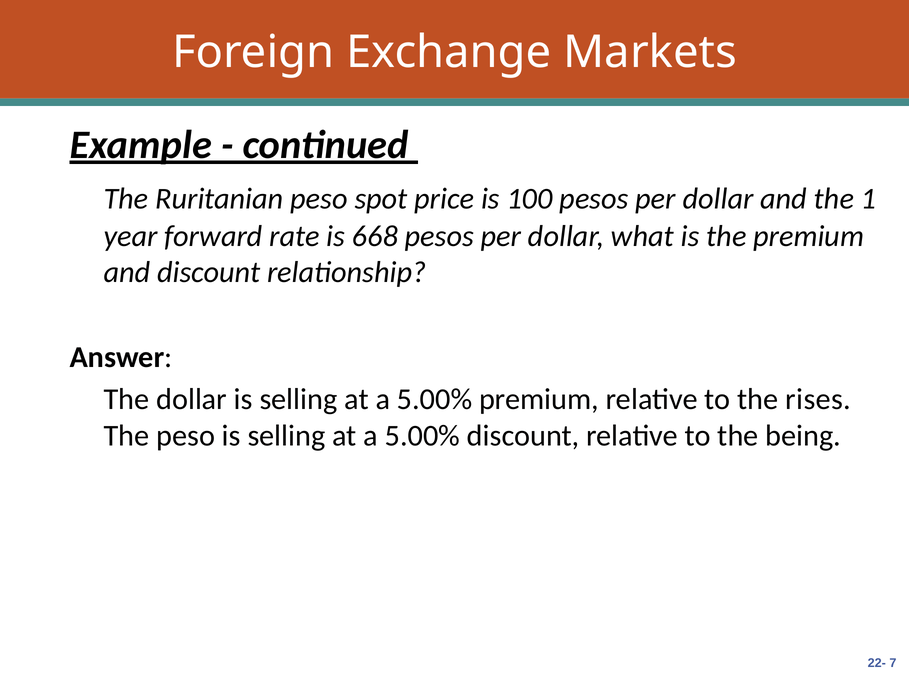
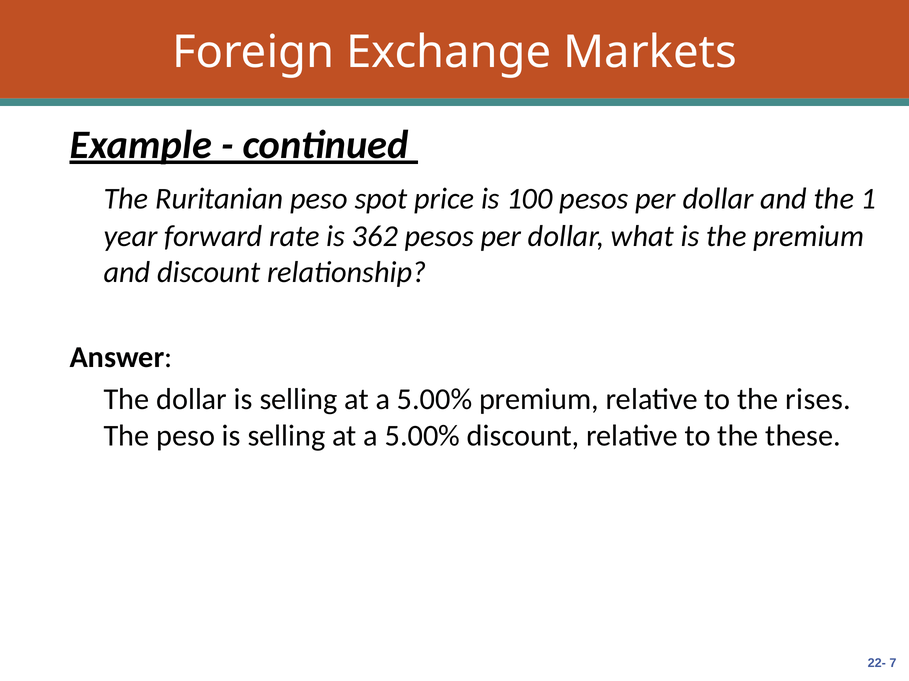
668: 668 -> 362 (375, 236)
being: being -> these (803, 436)
